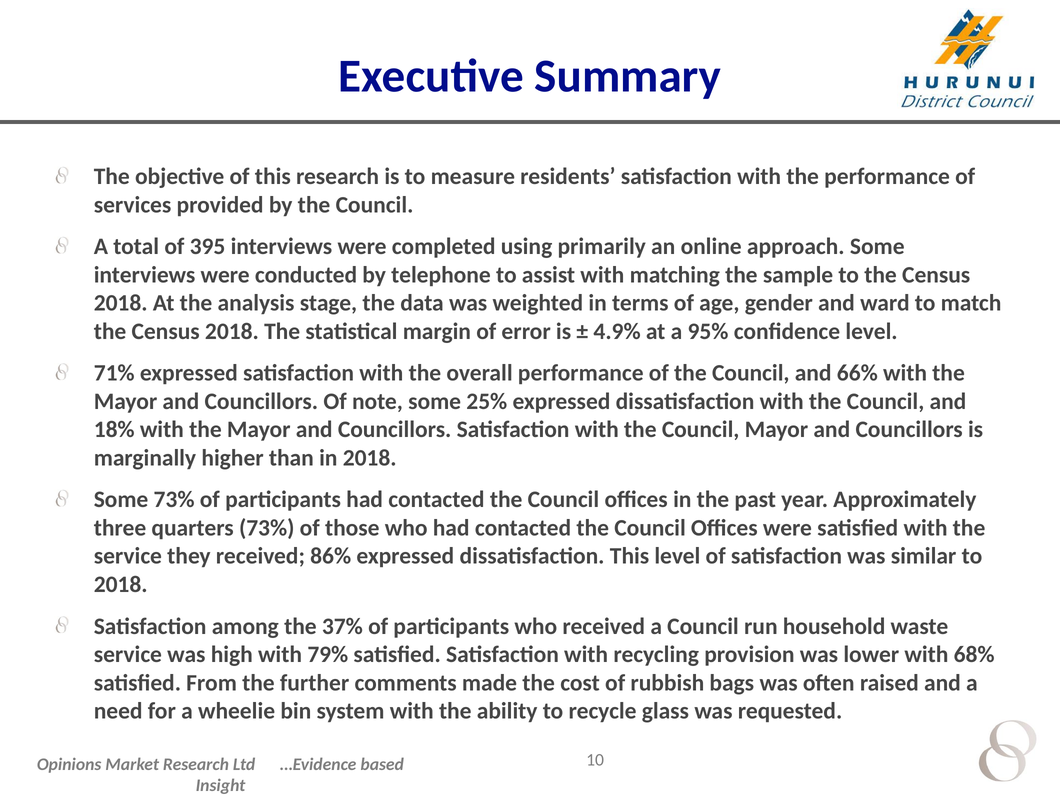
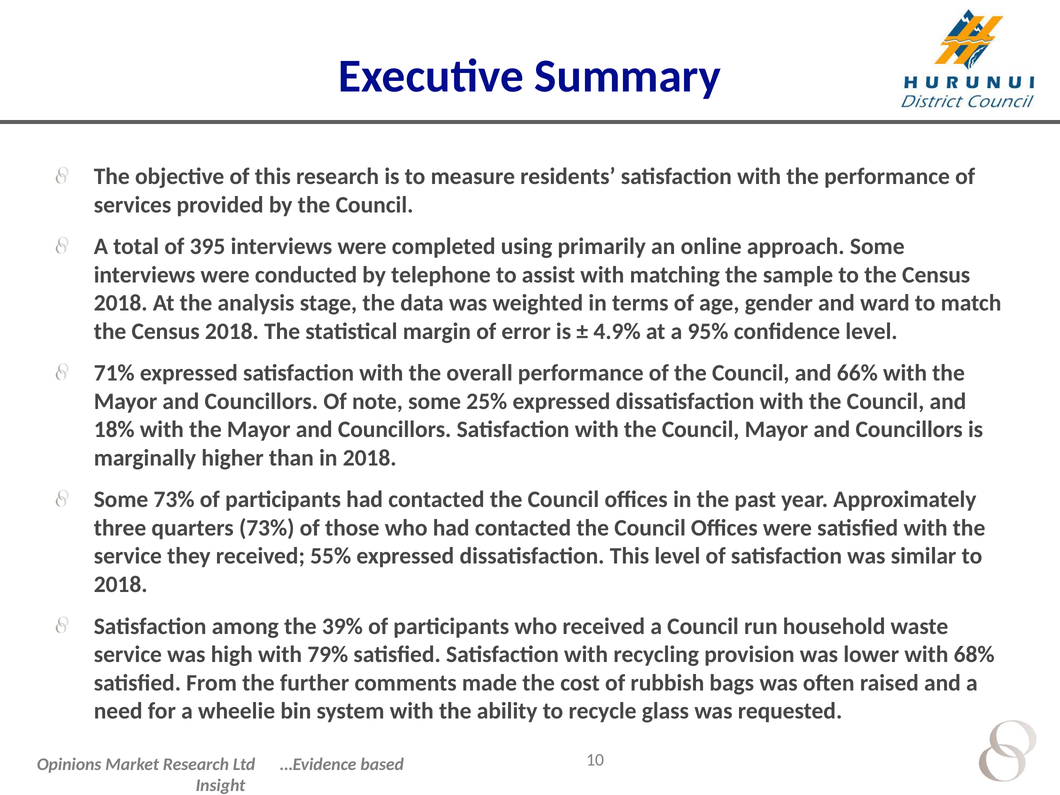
86%: 86% -> 55% (331, 556)
37%: 37% -> 39% (342, 626)
